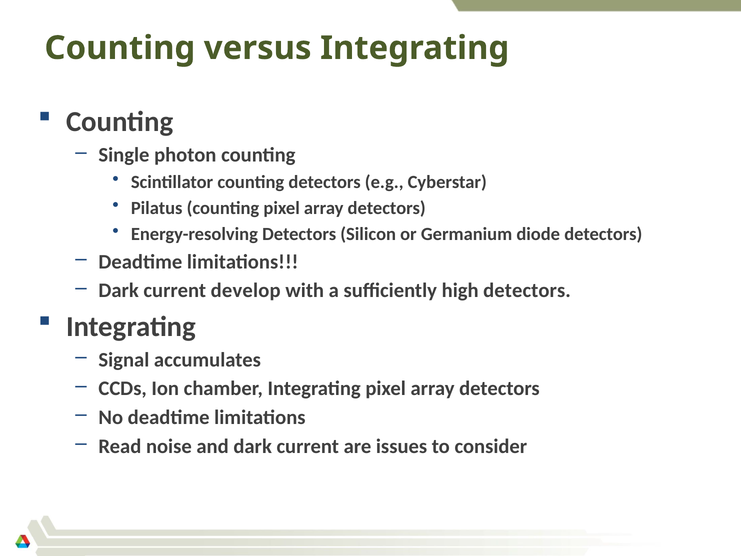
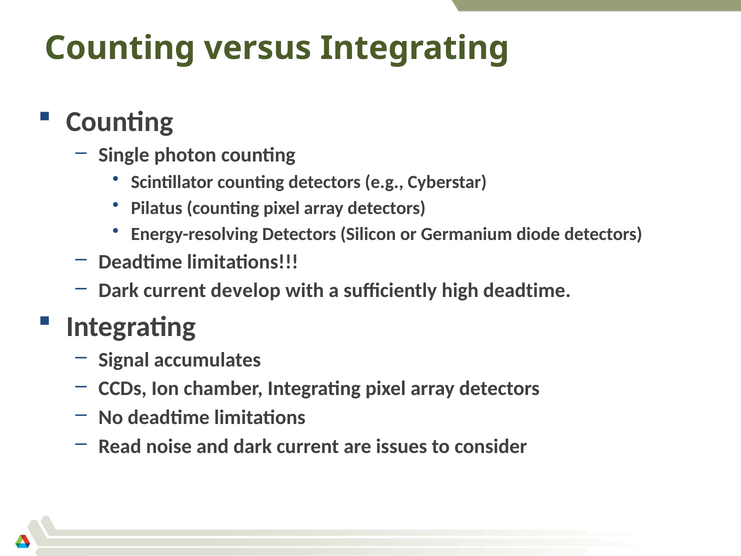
high detectors: detectors -> deadtime (527, 290)
